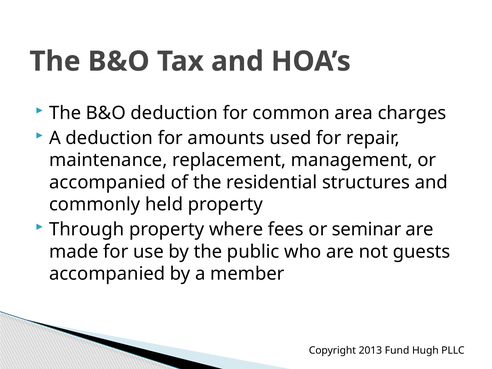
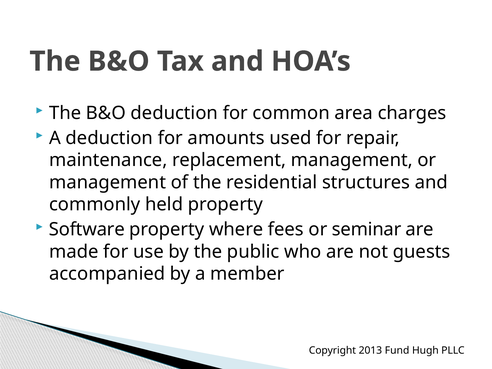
accompanied: accompanied -> management (108, 182)
Through: Through -> Software (87, 229)
